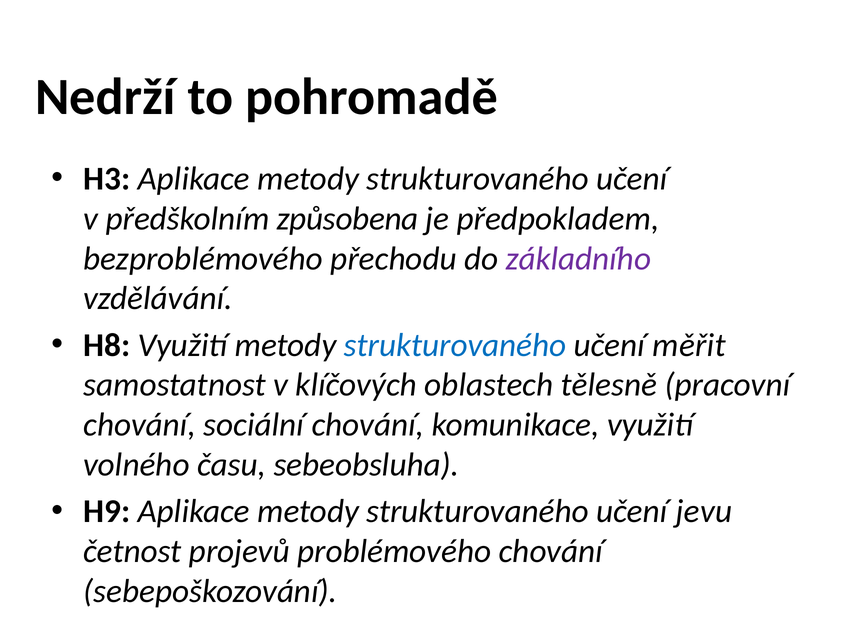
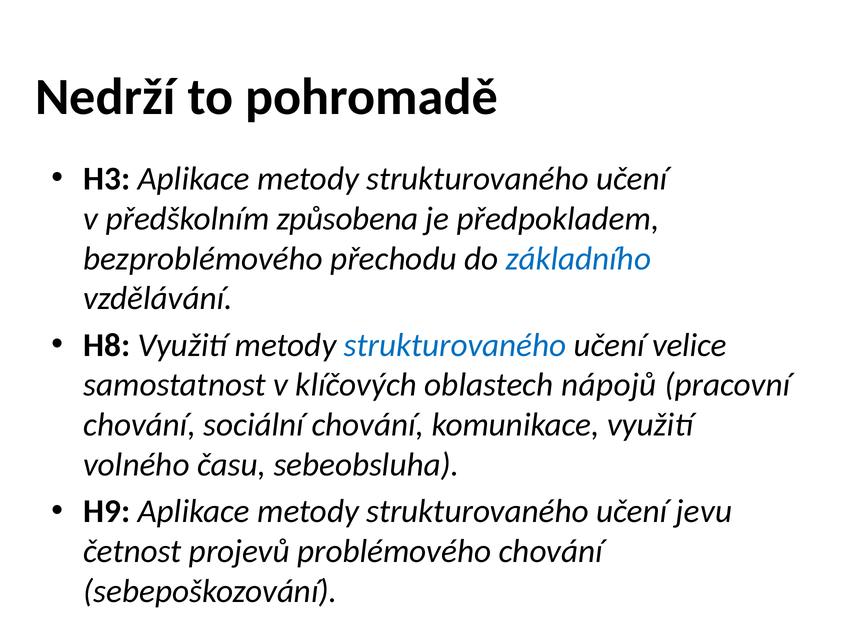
základního colour: purple -> blue (578, 259)
měřit: měřit -> velice (689, 345)
tělesně: tělesně -> nápojů (609, 385)
